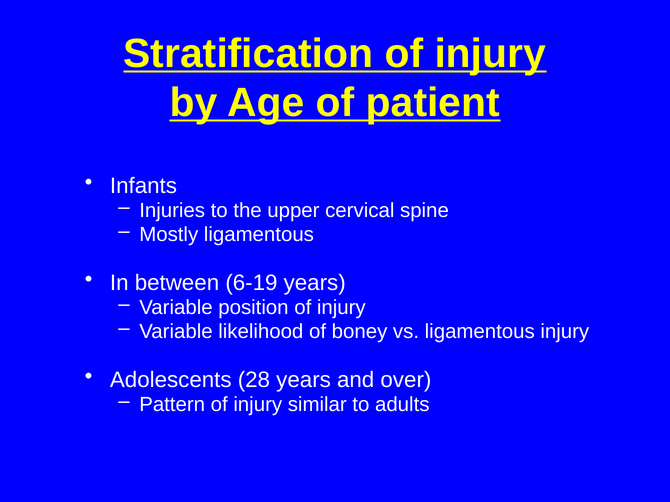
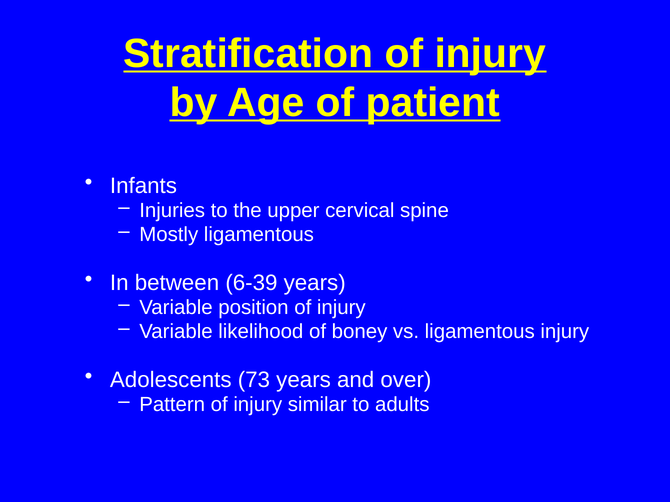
6-19: 6-19 -> 6-39 (251, 283)
28: 28 -> 73 (254, 380)
